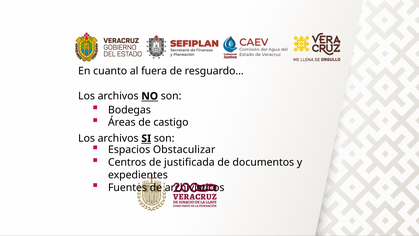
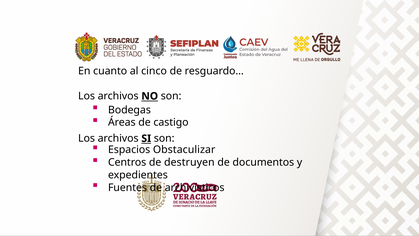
fuera: fuera -> cinco (154, 71)
justificada: justificada -> destruyen (189, 162)
